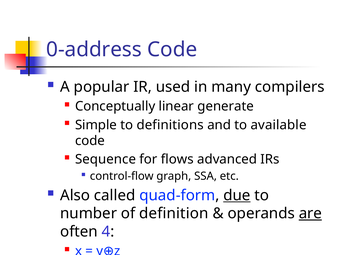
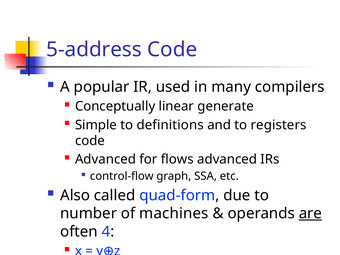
0-address: 0-address -> 5-address (94, 50)
available: available -> registers (279, 125)
Sequence: Sequence -> Advanced (106, 159)
due underline: present -> none (237, 195)
definition: definition -> machines (174, 213)
